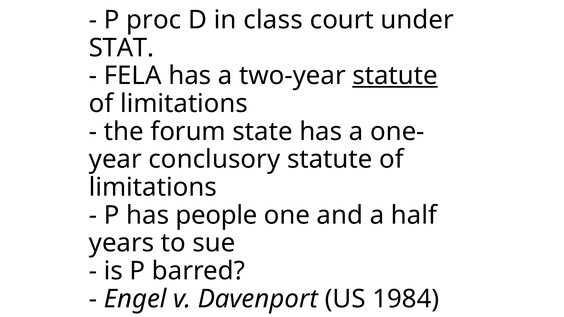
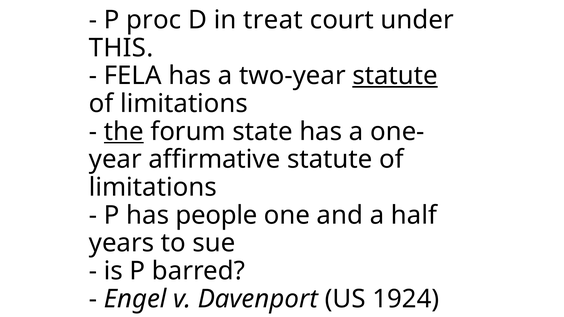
class: class -> treat (273, 20)
STAT: STAT -> THIS (121, 48)
the underline: none -> present (124, 132)
conclusory: conclusory -> affirmative (214, 160)
1984: 1984 -> 1924 (406, 299)
